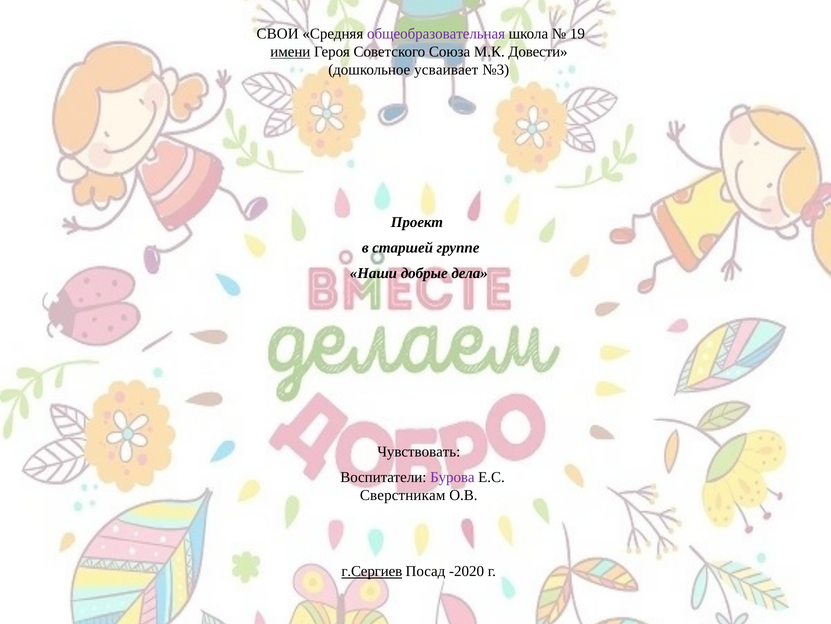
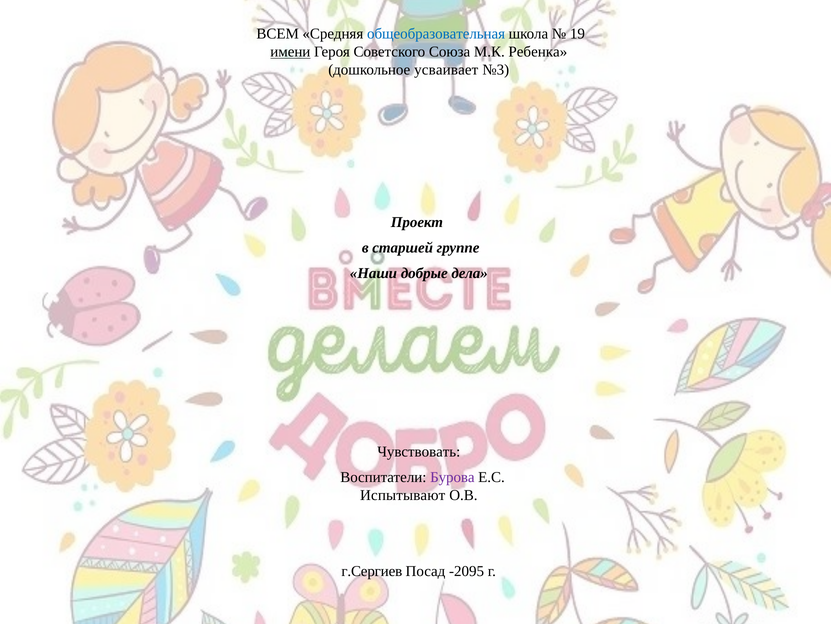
СВОИ: СВОИ -> ВСЕМ (278, 34)
общеобразовательная colour: purple -> blue (436, 34)
Довести: Довести -> Ребенка (538, 52)
Сверстникам: Сверстникам -> Испытывают (403, 494)
г.Сергиев underline: present -> none (372, 571)
-2020: -2020 -> -2095 (467, 571)
